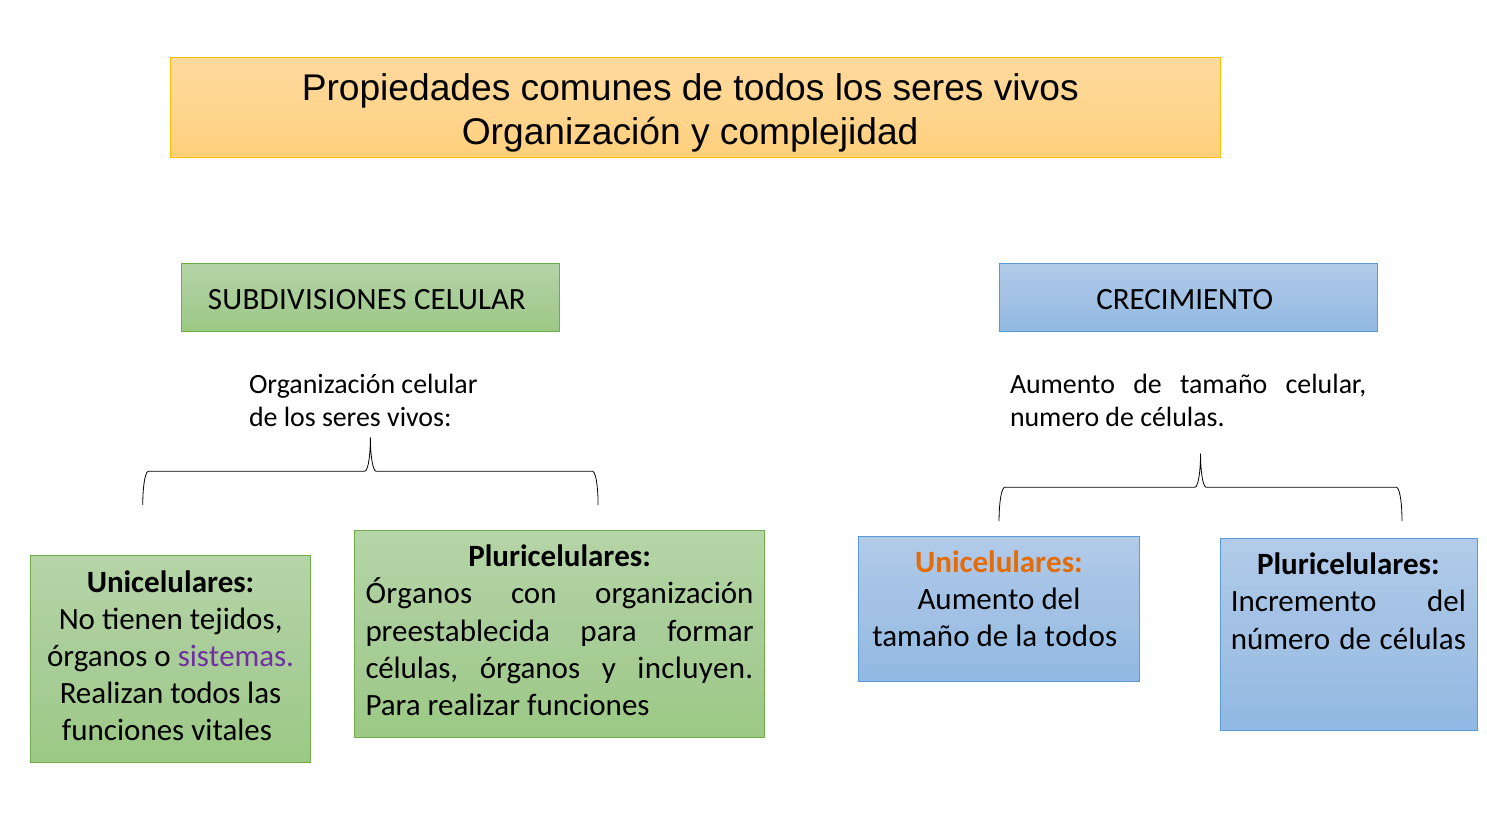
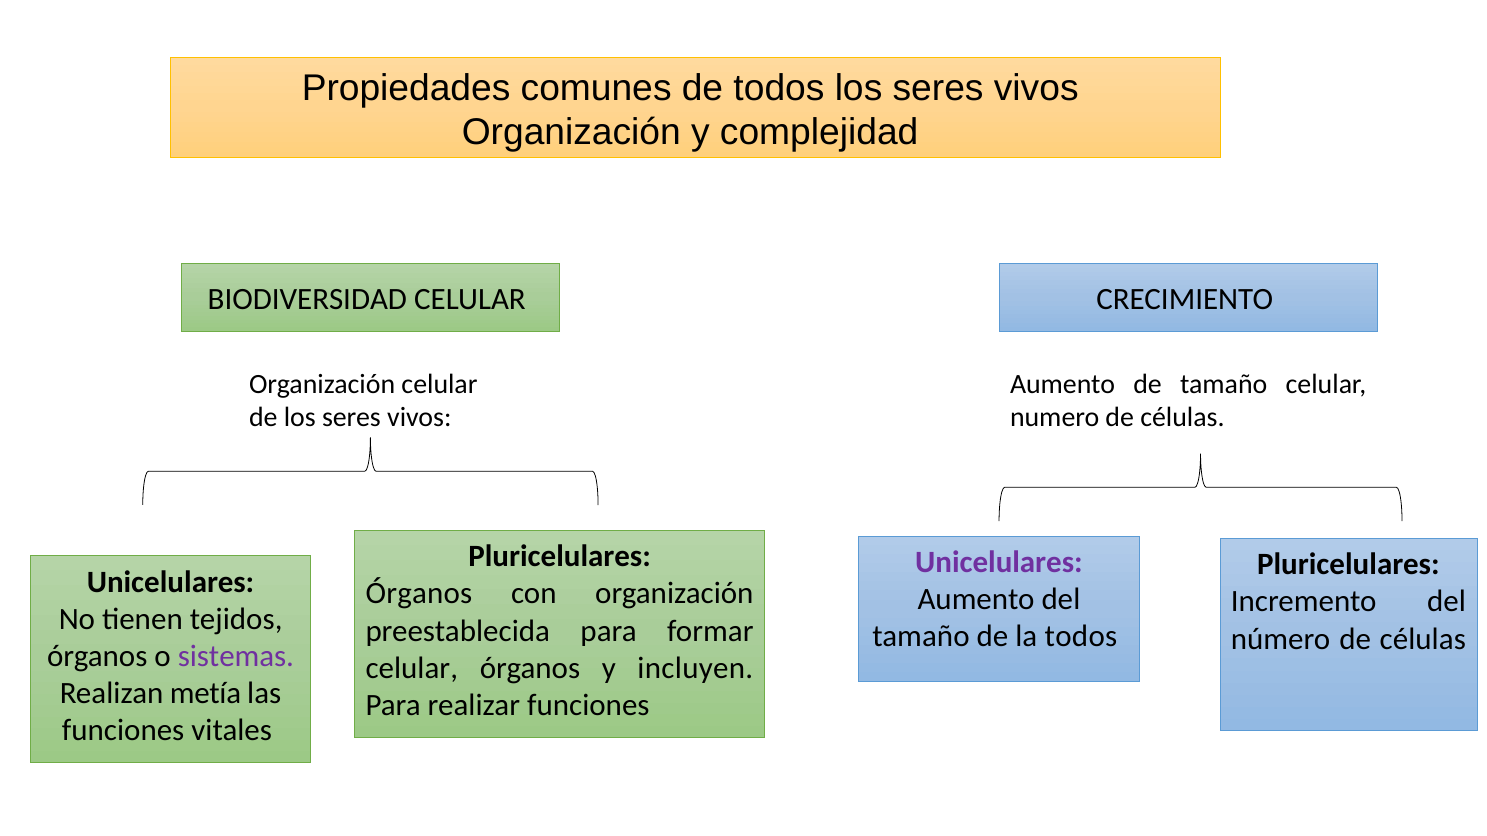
SUBDIVISIONES: SUBDIVISIONES -> BIODIVERSIDAD (307, 300)
Unicelulares colour: orange -> purple (999, 563)
células: células -> celular (412, 668)
Realizan todos: todos -> metía (205, 694)
